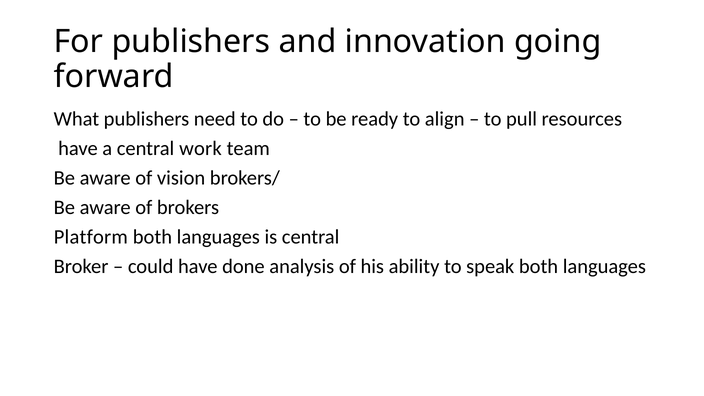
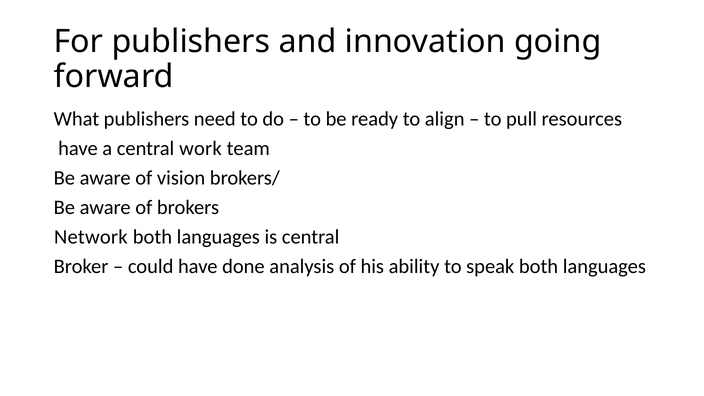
Platform: Platform -> Network (91, 237)
